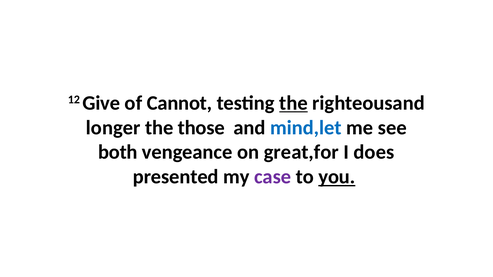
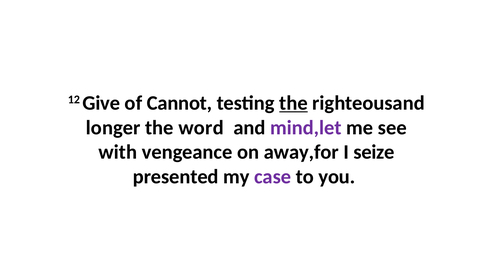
those: those -> word (201, 128)
mind,let colour: blue -> purple (306, 128)
both: both -> with (118, 152)
great,for: great,for -> away,for (301, 152)
does: does -> seize (374, 152)
you underline: present -> none (337, 177)
